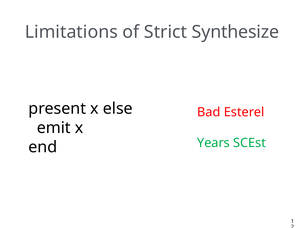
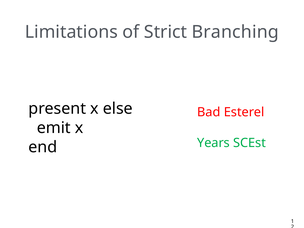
Synthesize: Synthesize -> Branching (235, 32)
